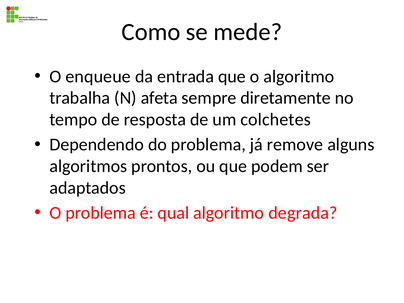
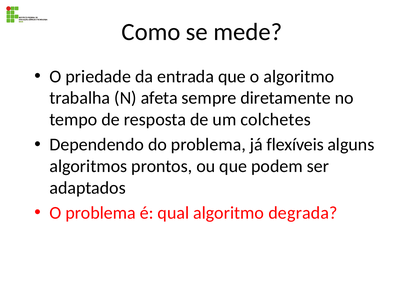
enqueue: enqueue -> priedade (98, 76)
remove: remove -> flexíveis (295, 145)
